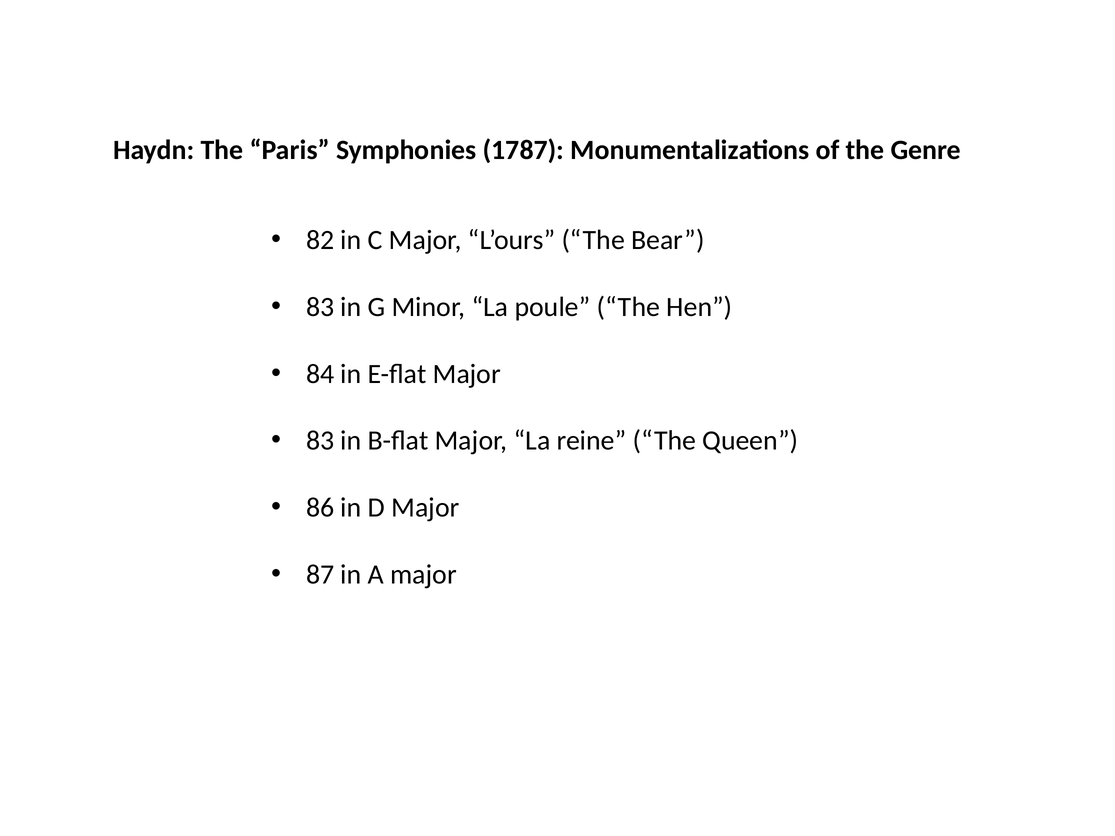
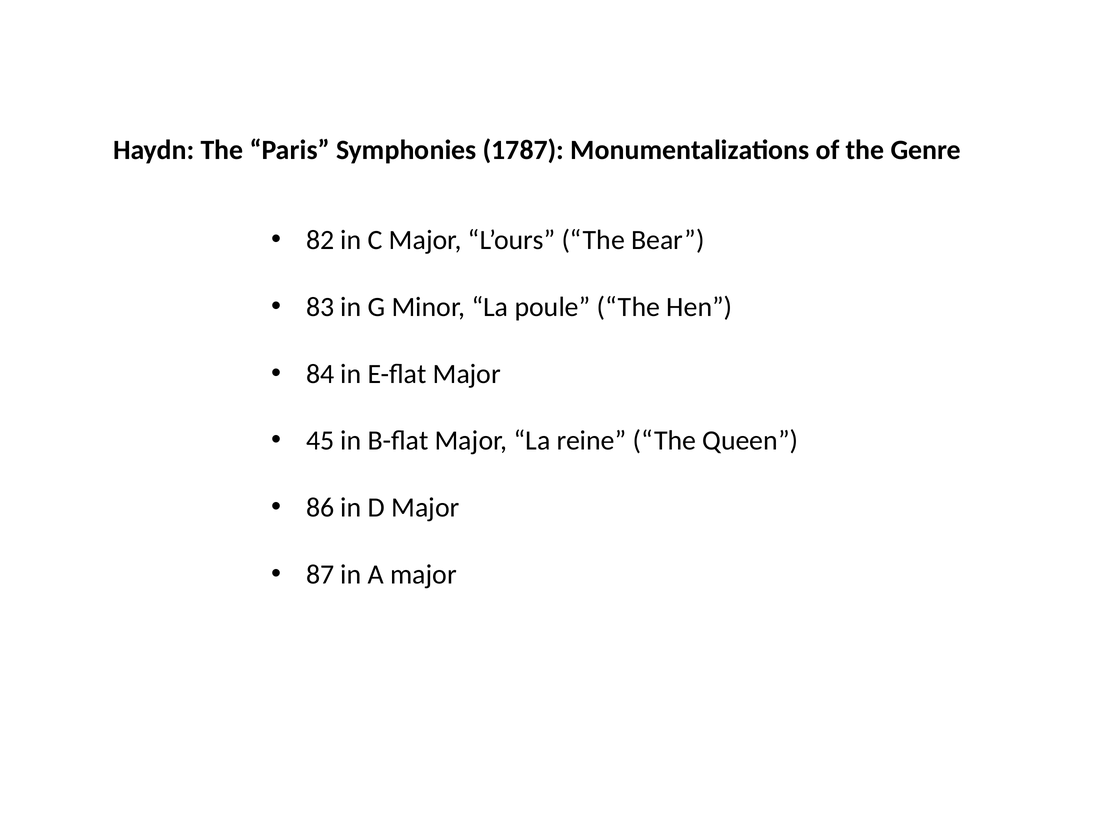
83: 83 -> 45 (320, 441)
